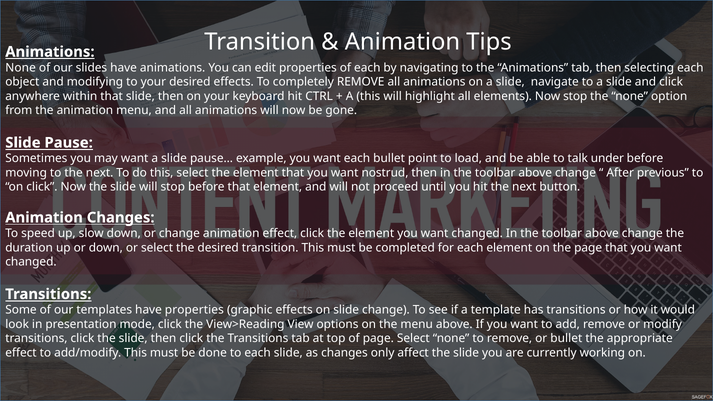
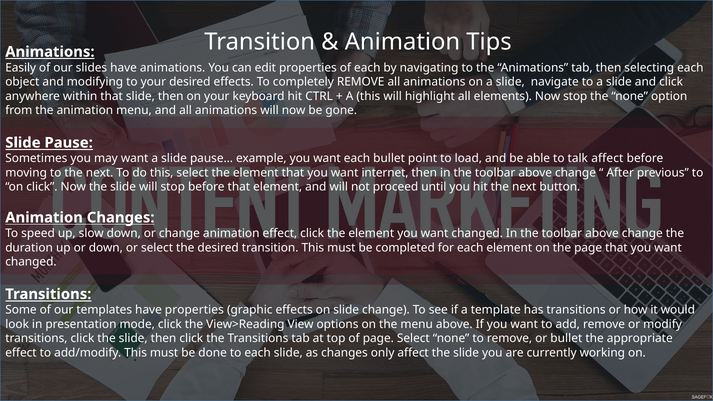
None: None -> Easily (21, 68)
talk under: under -> affect (607, 159)
nostrud: nostrud -> internet (385, 173)
